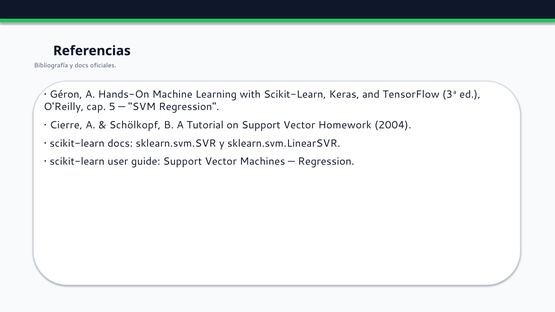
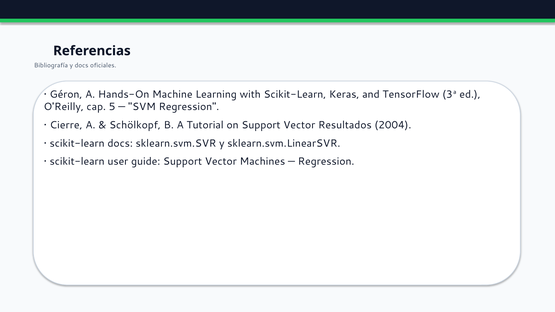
Homework: Homework -> Resultados (345, 125)
